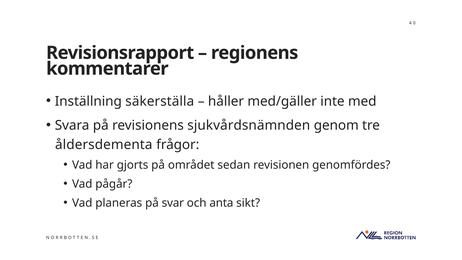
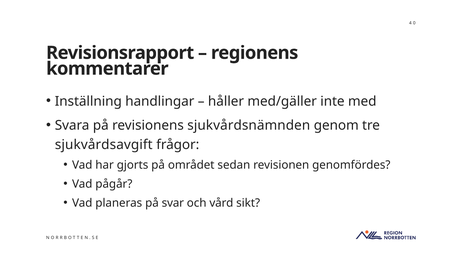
säkerställa: säkerställa -> handlingar (160, 101)
åldersdementa: åldersdementa -> sjukvårdsavgift (104, 145)
anta: anta -> vård (221, 203)
